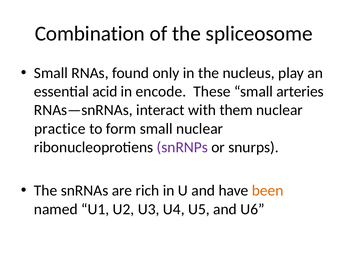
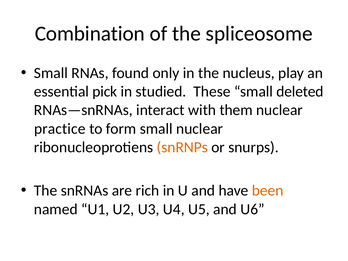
acid: acid -> pick (105, 92)
encode: encode -> studied (161, 92)
arteries: arteries -> deleted (300, 92)
snRNPs colour: purple -> orange (182, 147)
